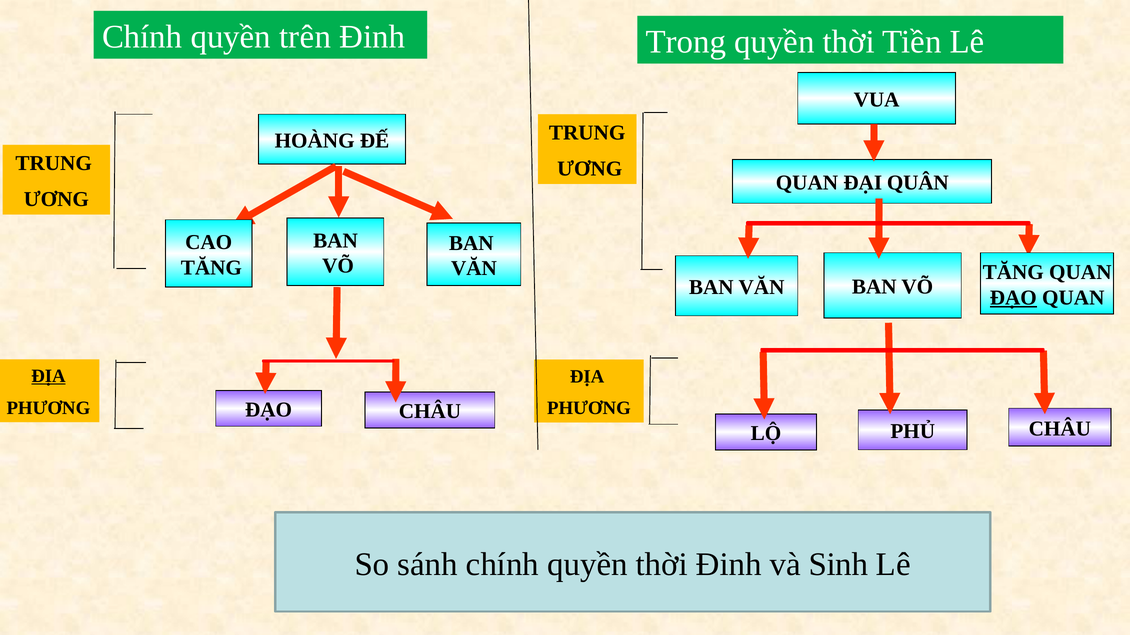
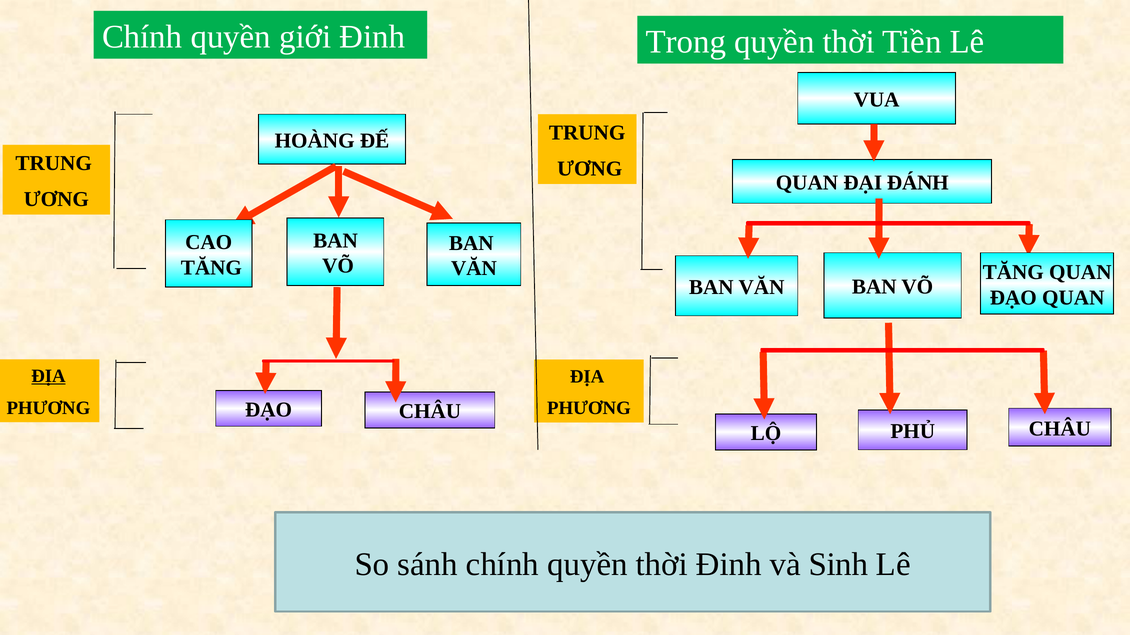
trên: trên -> giới (305, 37)
QUÂN: QUÂN -> ĐÁNH (918, 183)
ĐẠO underline: present -> none (1013, 298)
